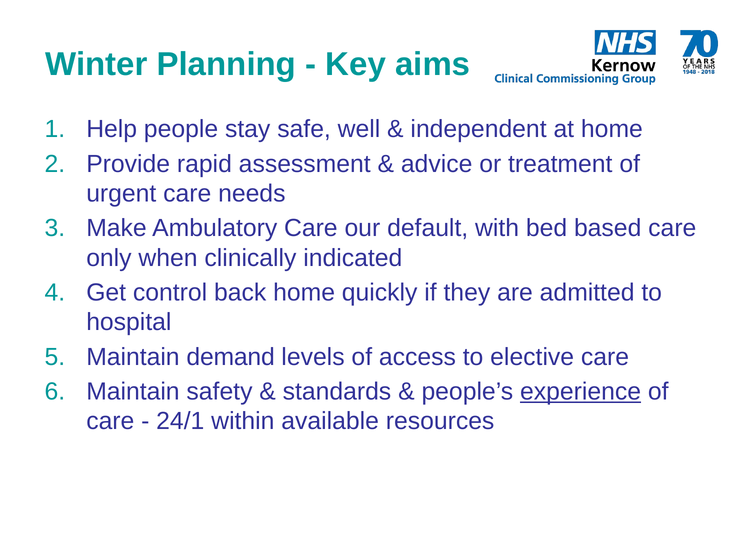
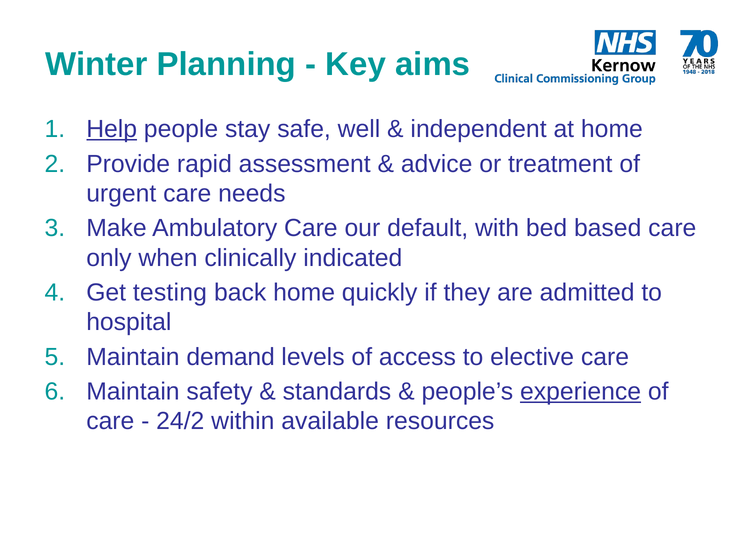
Help underline: none -> present (112, 129)
control: control -> testing (170, 292)
24/1: 24/1 -> 24/2 (180, 421)
